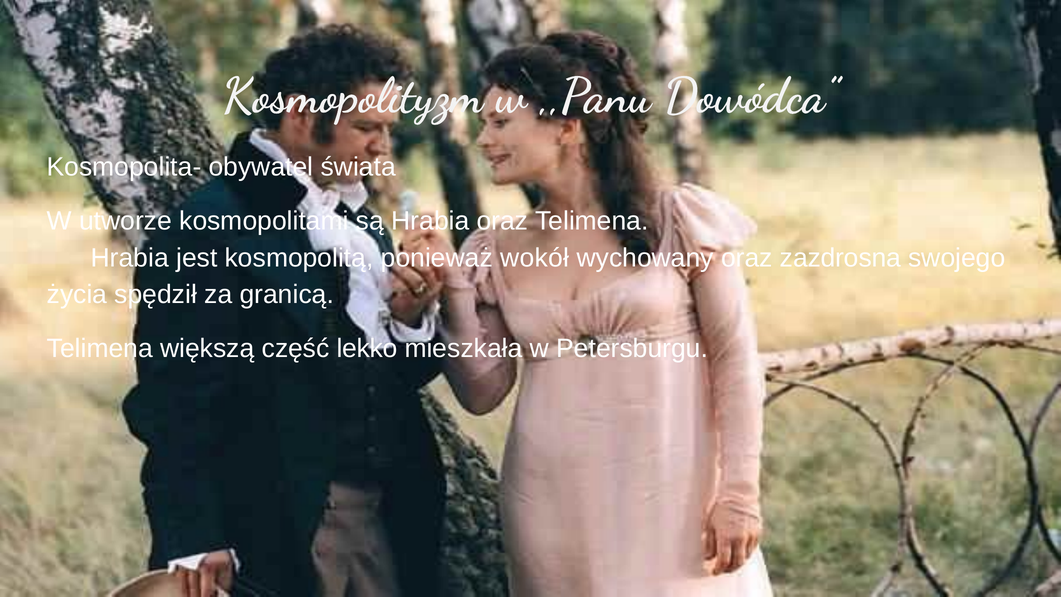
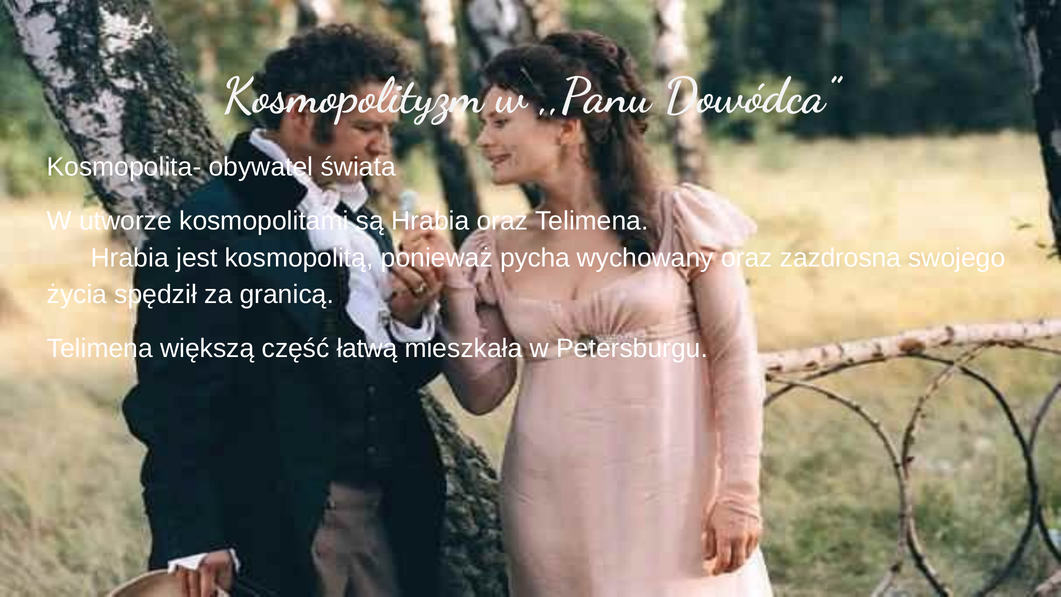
wokół: wokół -> pycha (535, 258)
lekko: lekko -> łatwą (367, 349)
